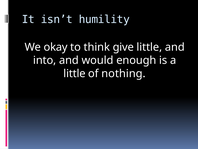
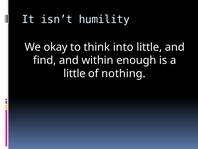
give: give -> into (123, 47)
into: into -> find (45, 60)
would: would -> within (98, 60)
